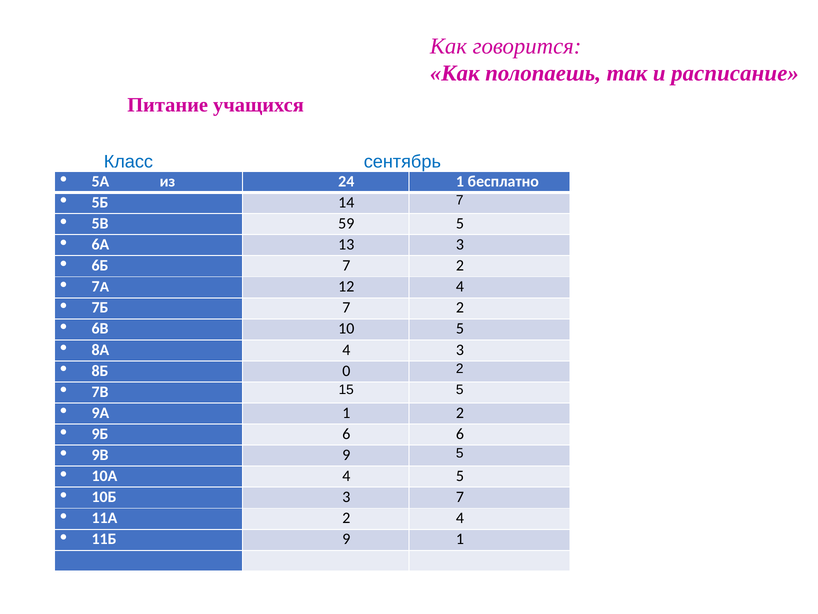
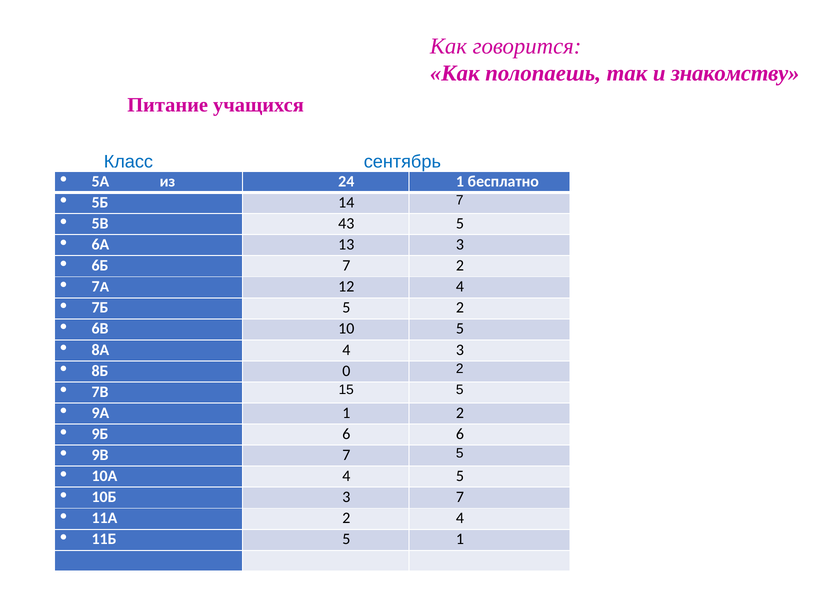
расписание: расписание -> знакомству (735, 73)
59: 59 -> 43 (346, 223)
7Б 7: 7 -> 5 (346, 307)
9В 9: 9 -> 7 (346, 455)
11Б 9: 9 -> 5 (346, 539)
